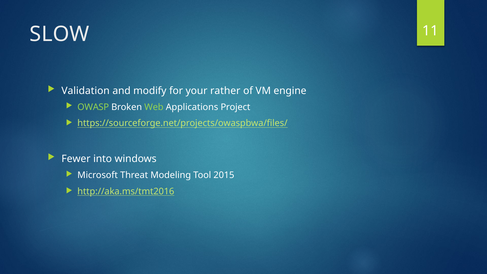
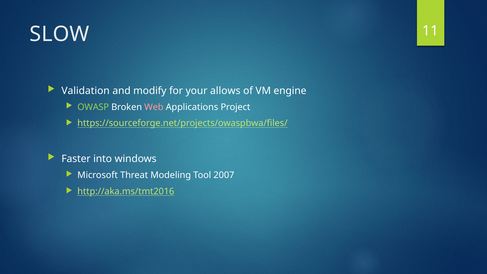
rather: rather -> allows (225, 91)
Web colour: light green -> pink (154, 107)
Fewer: Fewer -> Faster (76, 159)
2015: 2015 -> 2007 (224, 175)
